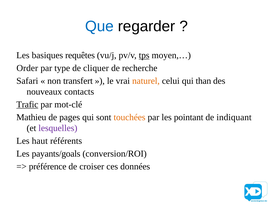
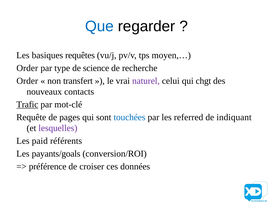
tps underline: present -> none (144, 55)
cliquer: cliquer -> science (96, 68)
Safari: Safari -> Order (27, 81)
naturel colour: orange -> purple (146, 81)
than: than -> chgt (203, 81)
Mathieu: Mathieu -> Requête (31, 117)
touchées colour: orange -> blue (130, 117)
pointant: pointant -> referred (189, 117)
haut: haut -> paid (40, 141)
